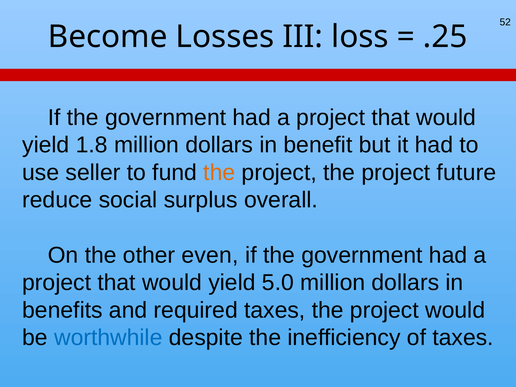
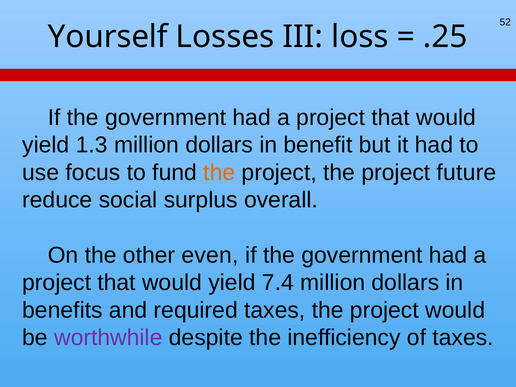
Become: Become -> Yourself (108, 37)
1.8: 1.8 -> 1.3 (92, 145)
seller: seller -> focus (93, 173)
5.0: 5.0 -> 7.4 (278, 283)
worthwhile colour: blue -> purple (108, 338)
